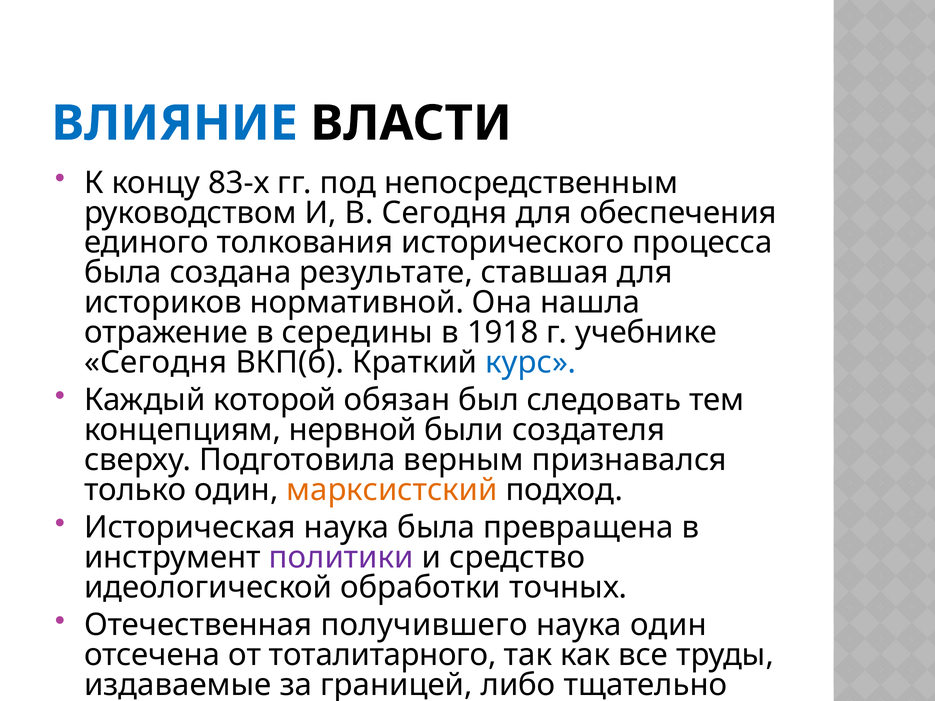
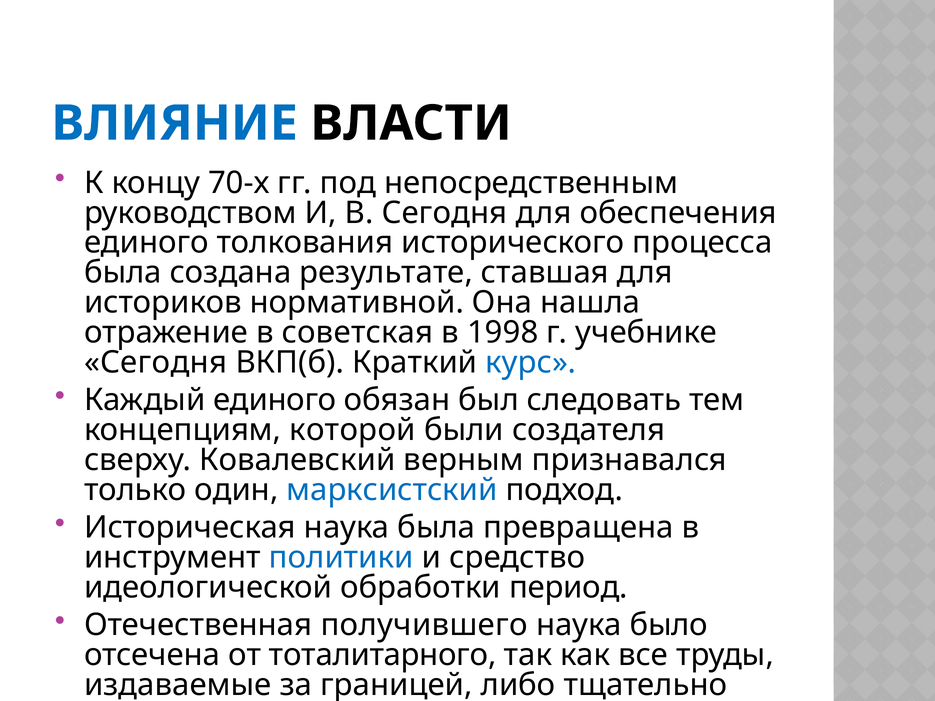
83-х: 83-х -> 70-х (239, 183)
середины: середины -> советская (358, 333)
1918: 1918 -> 1998 (503, 333)
Каждый которой: которой -> единого (275, 400)
нервной: нервной -> которой (352, 430)
Подготовила: Подготовила -> Ковалевский (297, 460)
марксистский colour: orange -> blue (392, 490)
политики colour: purple -> blue (341, 558)
точных: точных -> период (568, 588)
наука один: один -> было (669, 625)
